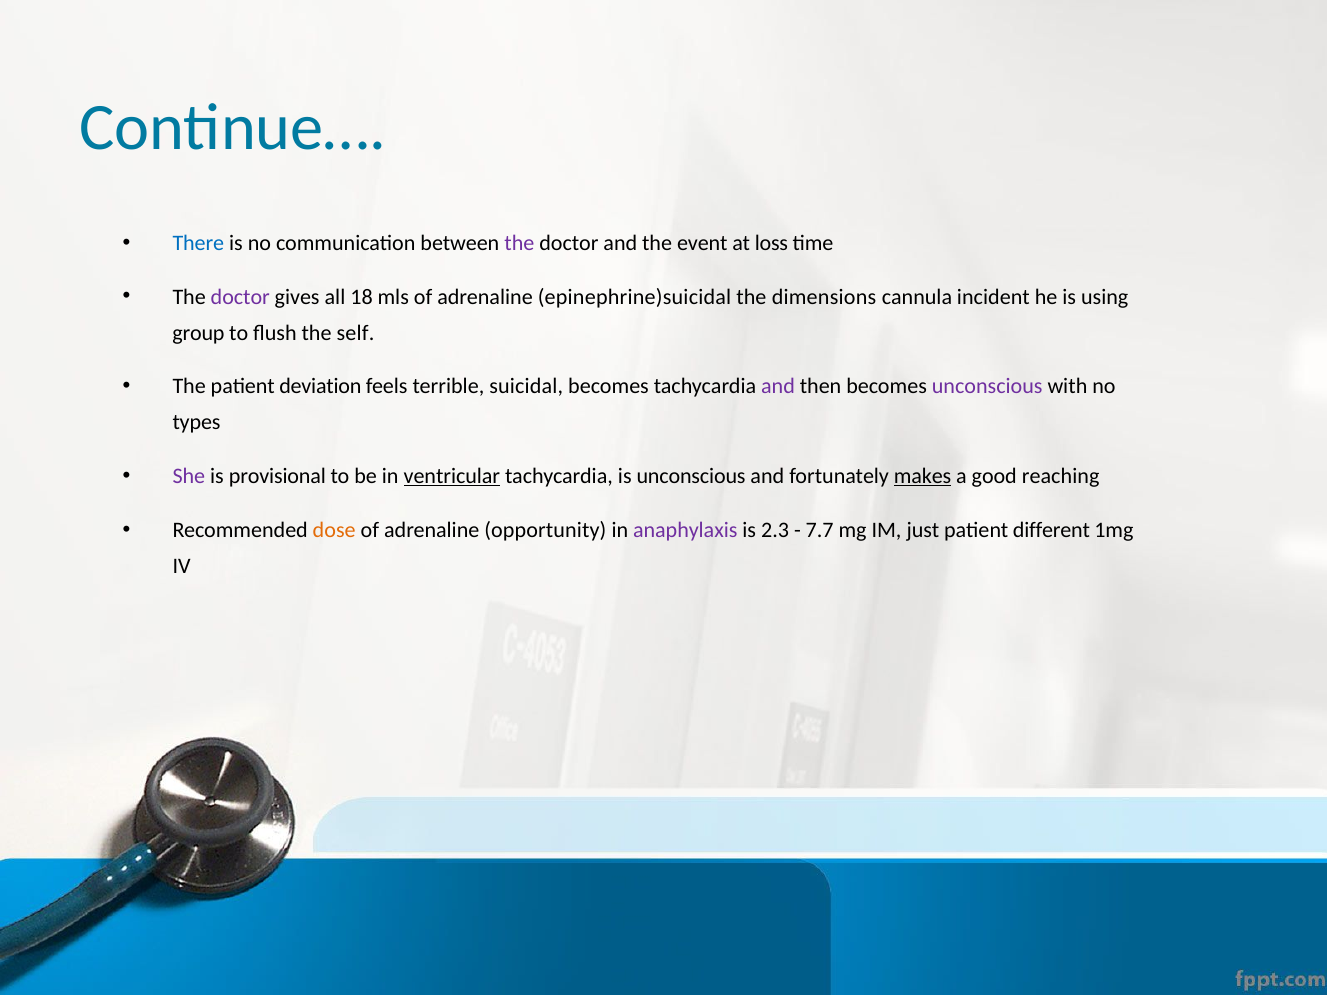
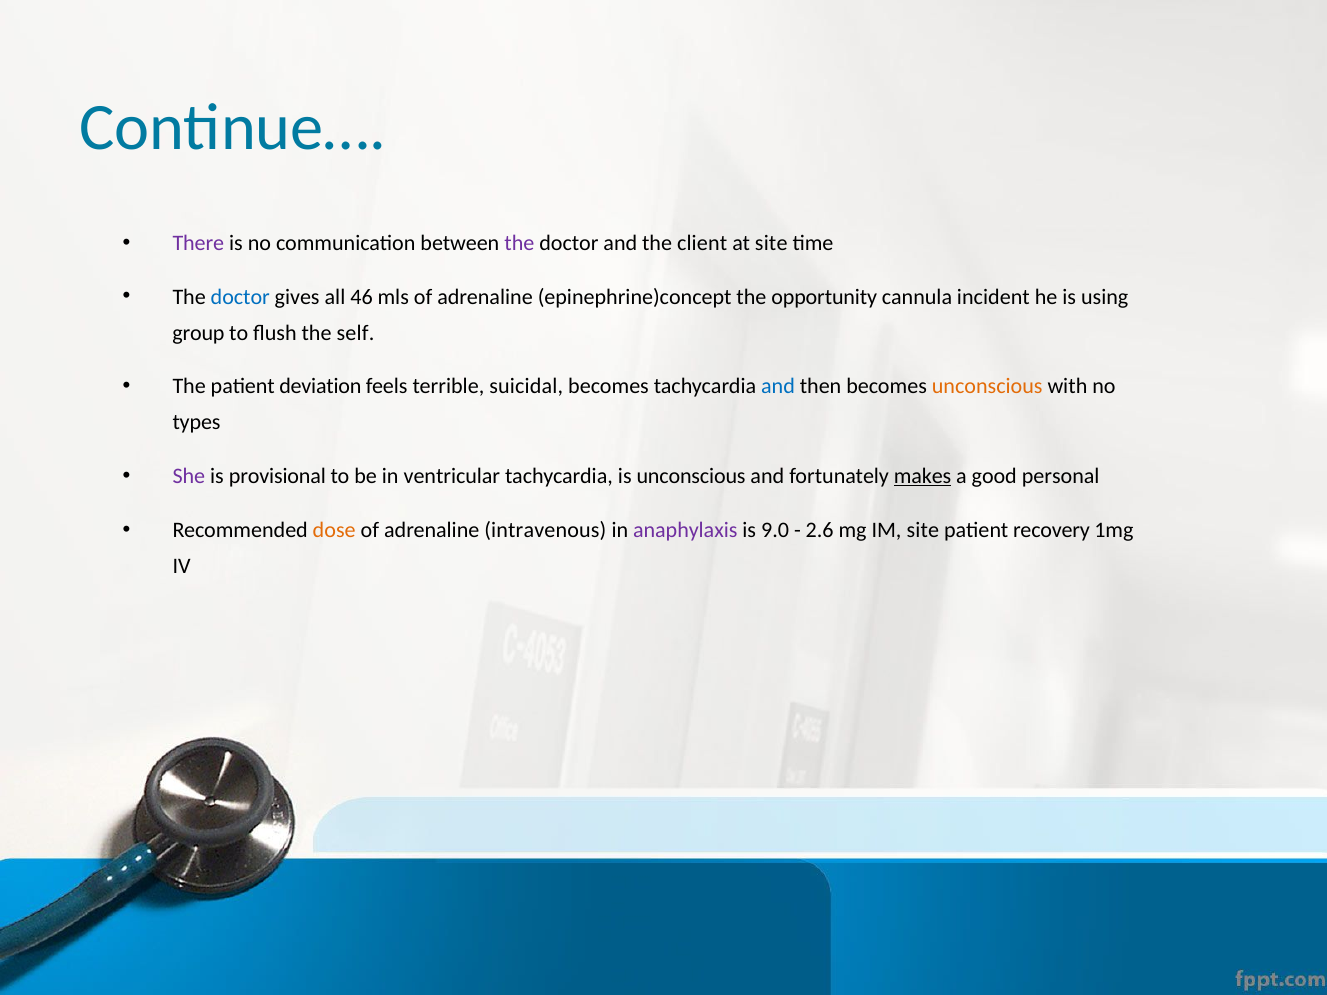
There colour: blue -> purple (198, 243)
event: event -> client (702, 243)
at loss: loss -> site (771, 243)
doctor colour: purple -> blue (240, 297)
18: 18 -> 46 (362, 297)
epinephrine)suicidal: epinephrine)suicidal -> epinephrine)concept (635, 297)
dimensions: dimensions -> opportunity (824, 297)
and colour: purple -> blue (778, 387)
unconscious colour: purple -> orange (987, 387)
ventricular underline: present -> none (452, 476)
reaching: reaching -> personal (1061, 476)
opportunity: opportunity -> intravenous (545, 530)
2.3: 2.3 -> 9.0 (775, 530)
7.7: 7.7 -> 2.6 (820, 530)
IM just: just -> site (923, 530)
different: different -> recovery (1051, 530)
